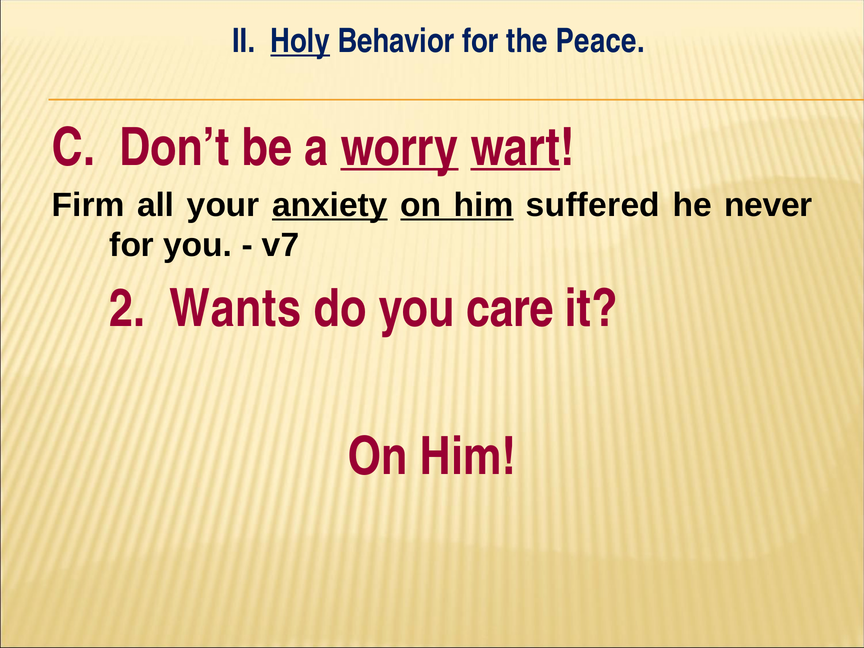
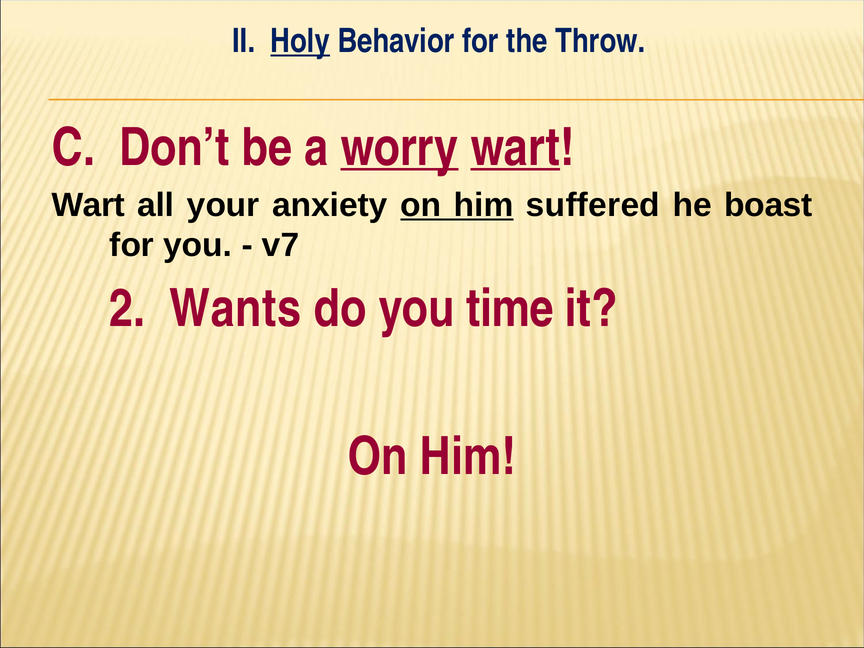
Peace: Peace -> Throw (600, 41)
Firm: Firm -> Wart (88, 205)
anxiety underline: present -> none (330, 205)
never: never -> boast (768, 205)
care: care -> time (510, 309)
